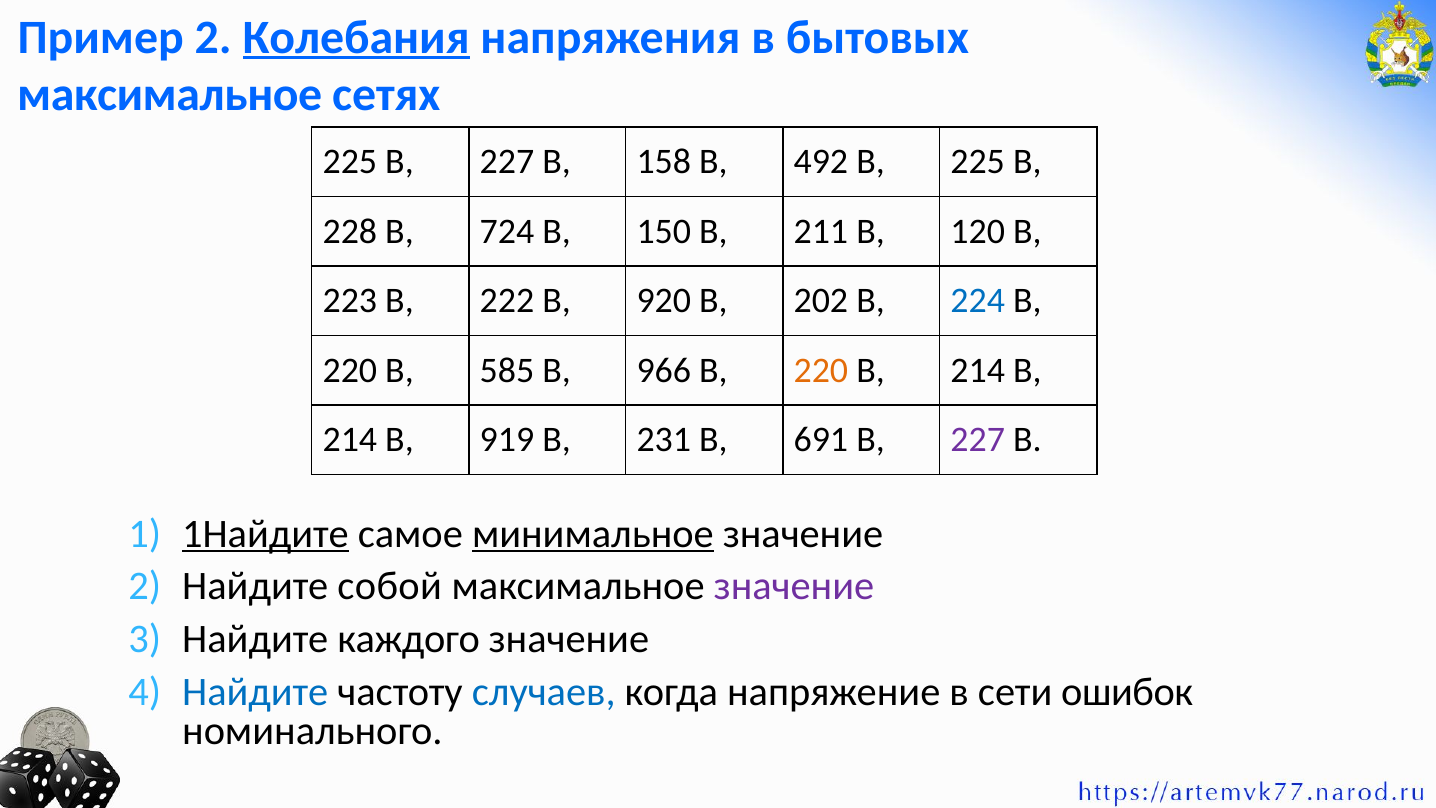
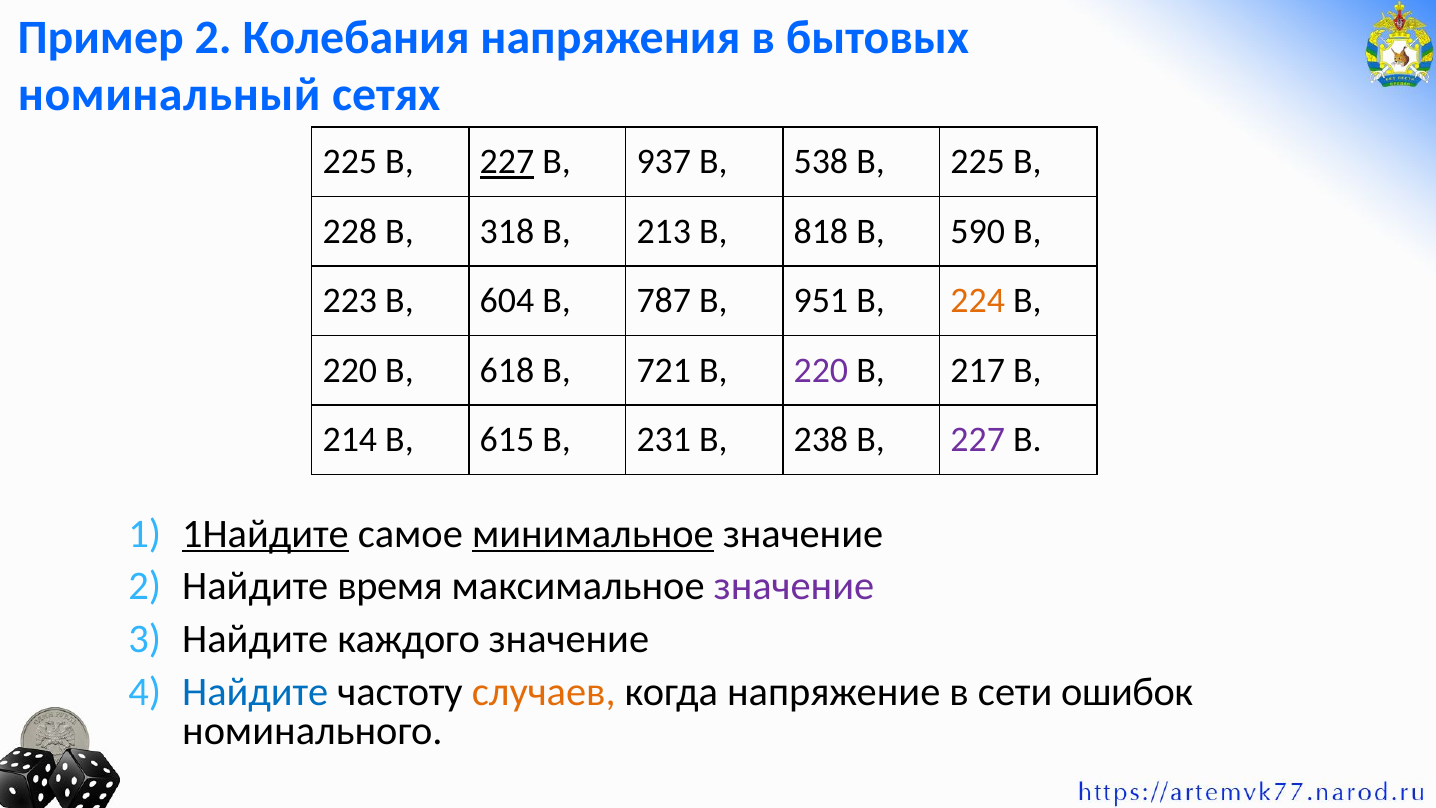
Колебания underline: present -> none (356, 37)
максимальное: максимальное -> номинальный (169, 95)
227 underline: none -> present (507, 162)
158: 158 -> 937 (664, 162)
492: 492 -> 538 (821, 162)
724: 724 -> 318 (507, 231)
150: 150 -> 213 (664, 231)
211: 211 -> 818 (821, 231)
120: 120 -> 590 (978, 231)
222: 222 -> 604 (507, 301)
920: 920 -> 787 (664, 301)
202: 202 -> 951 (821, 301)
224 colour: blue -> orange (978, 301)
585: 585 -> 618 (507, 370)
966: 966 -> 721 (664, 370)
220 colour: orange -> purple (821, 370)
214: 214 -> 217 (978, 370)
919: 919 -> 615 (507, 440)
691: 691 -> 238 (821, 440)
собой: собой -> время (390, 586)
случаев colour: blue -> orange (544, 692)
